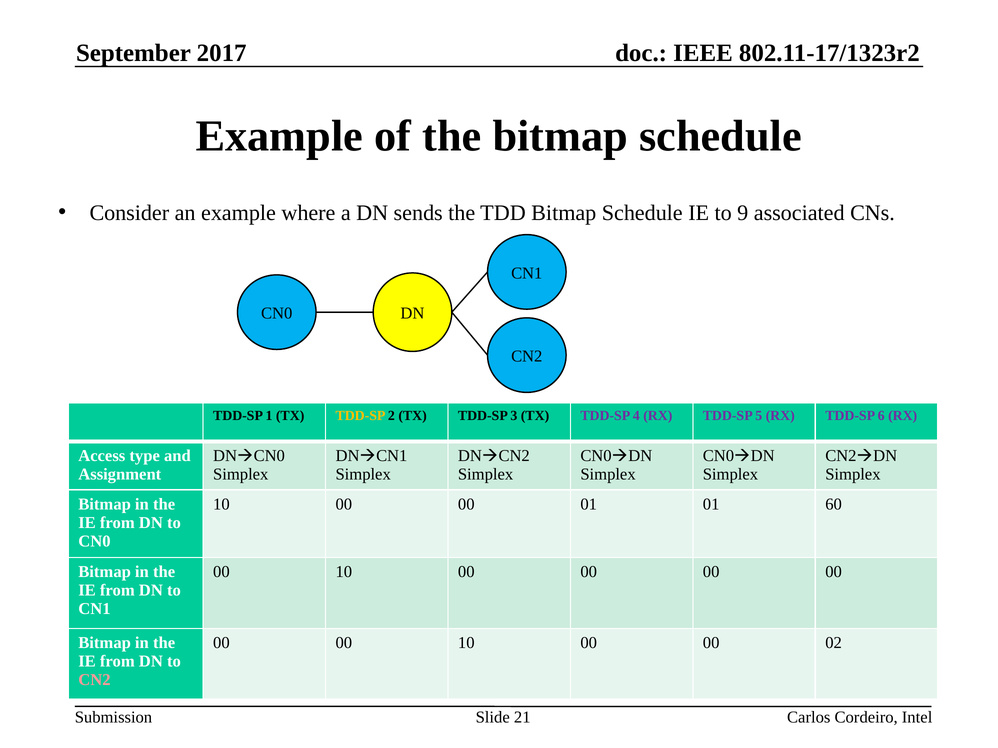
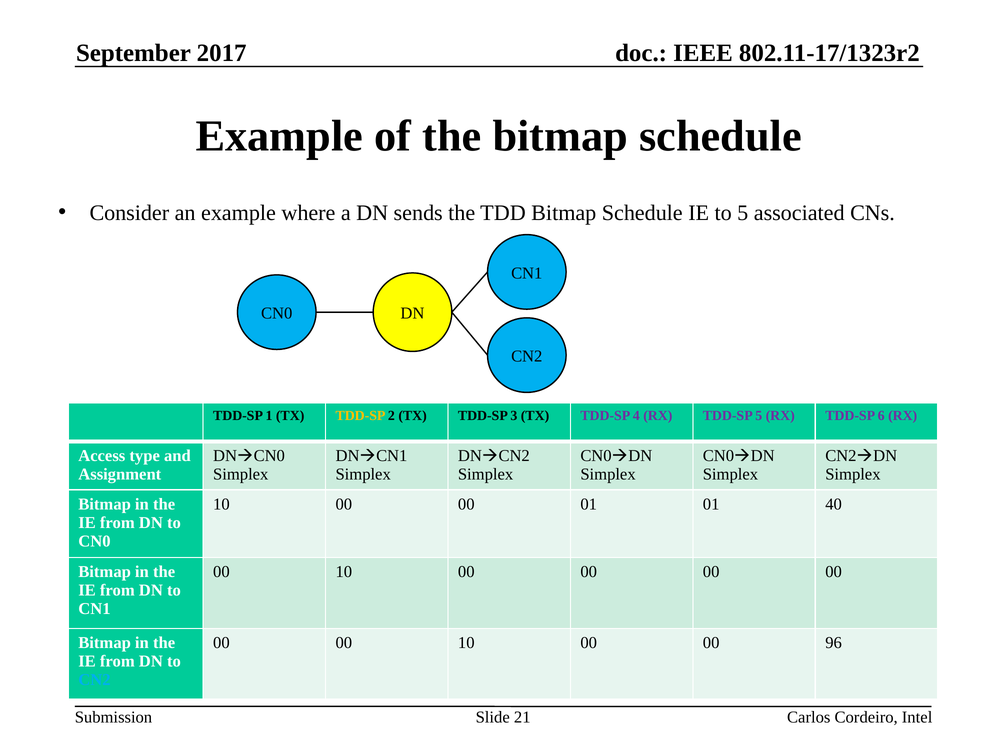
to 9: 9 -> 5 (743, 213)
60: 60 -> 40 (834, 504)
02: 02 -> 96 (834, 643)
CN2 colour: pink -> light blue (94, 680)
